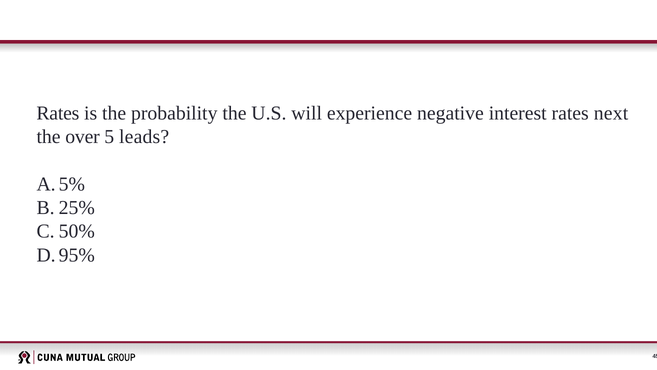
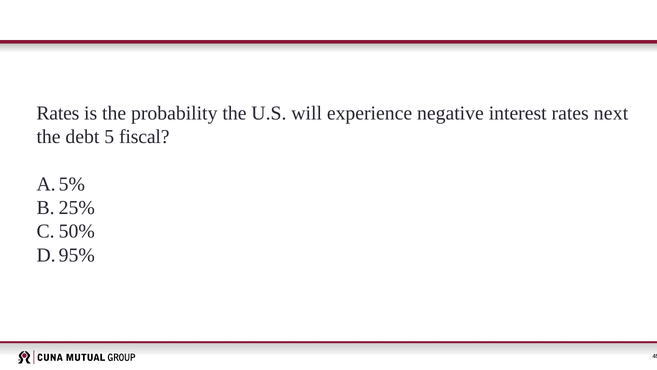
over: over -> debt (82, 137)
leads: leads -> fiscal (144, 137)
